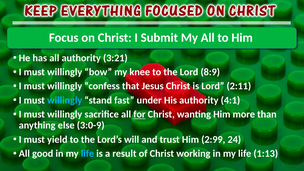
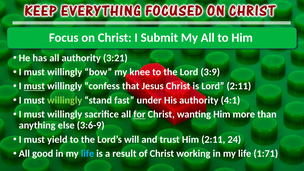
8:9: 8:9 -> 3:9 (210, 72)
must underline: none -> present (34, 86)
willingly colour: light blue -> light green (65, 100)
3:0-9: 3:0-9 -> 3:6-9 (91, 125)
Him 2:99: 2:99 -> 2:11 (213, 139)
1:13: 1:13 -> 1:71 (266, 154)
